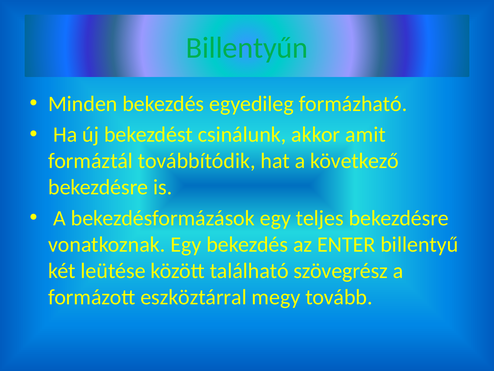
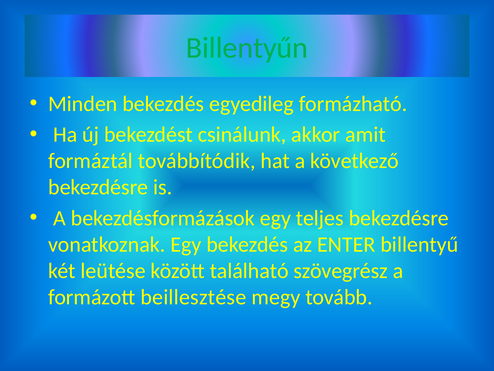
eszköztárral: eszköztárral -> beillesztése (193, 297)
